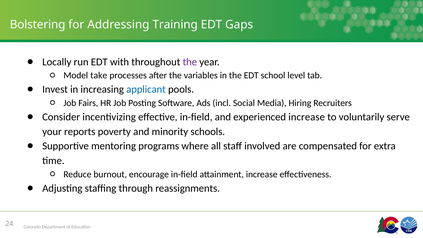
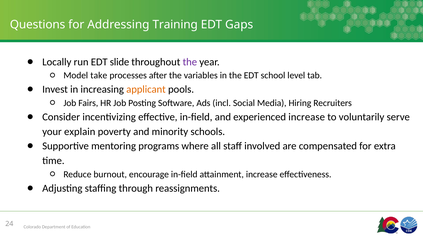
Bolstering: Bolstering -> Questions (38, 25)
with: with -> slide (120, 62)
applicant colour: blue -> orange (146, 89)
reports: reports -> explain (80, 132)
